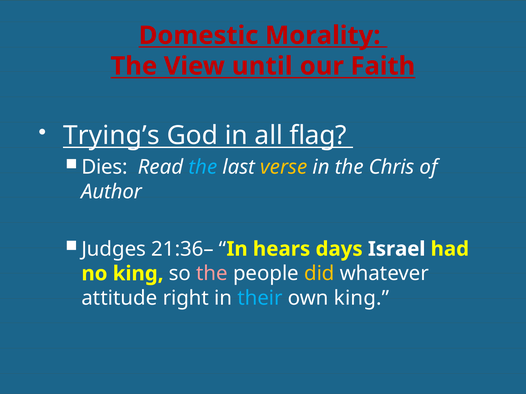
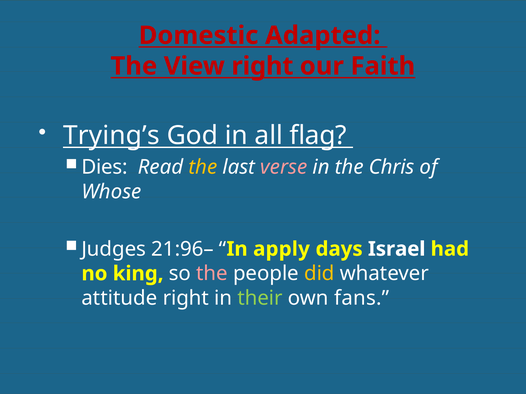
Morality: Morality -> Adapted (323, 36)
View until: until -> right (262, 66)
the colour: light blue -> yellow (203, 167)
verse colour: yellow -> pink (284, 167)
Author: Author -> Whose (111, 192)
21:36–: 21:36– -> 21:96– (183, 249)
hears: hears -> apply (281, 249)
their colour: light blue -> light green (260, 298)
own king: king -> fans (362, 298)
